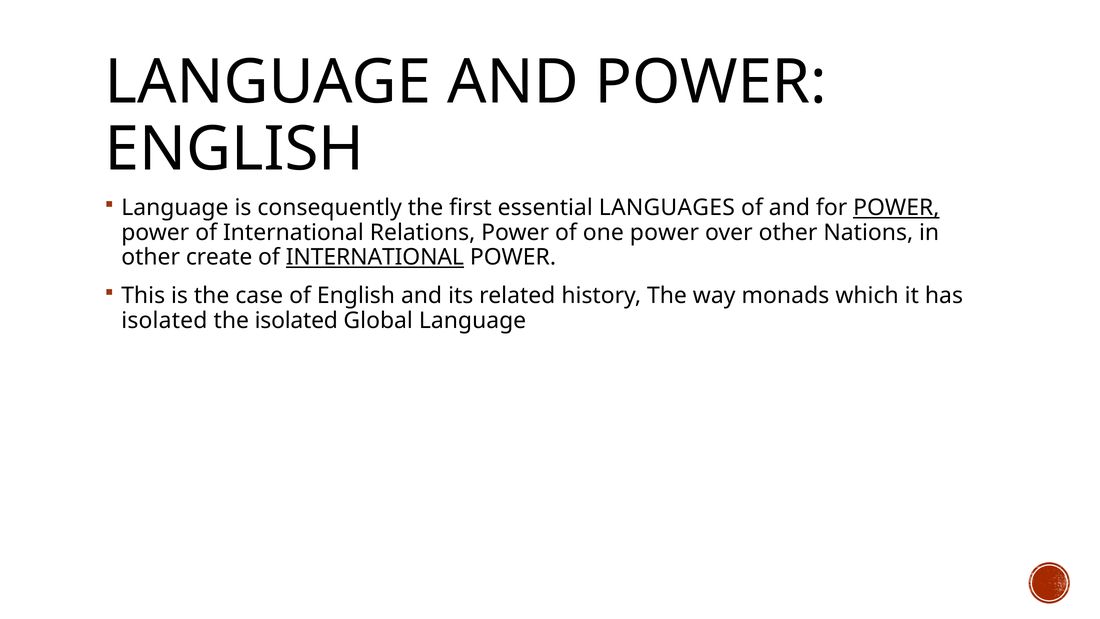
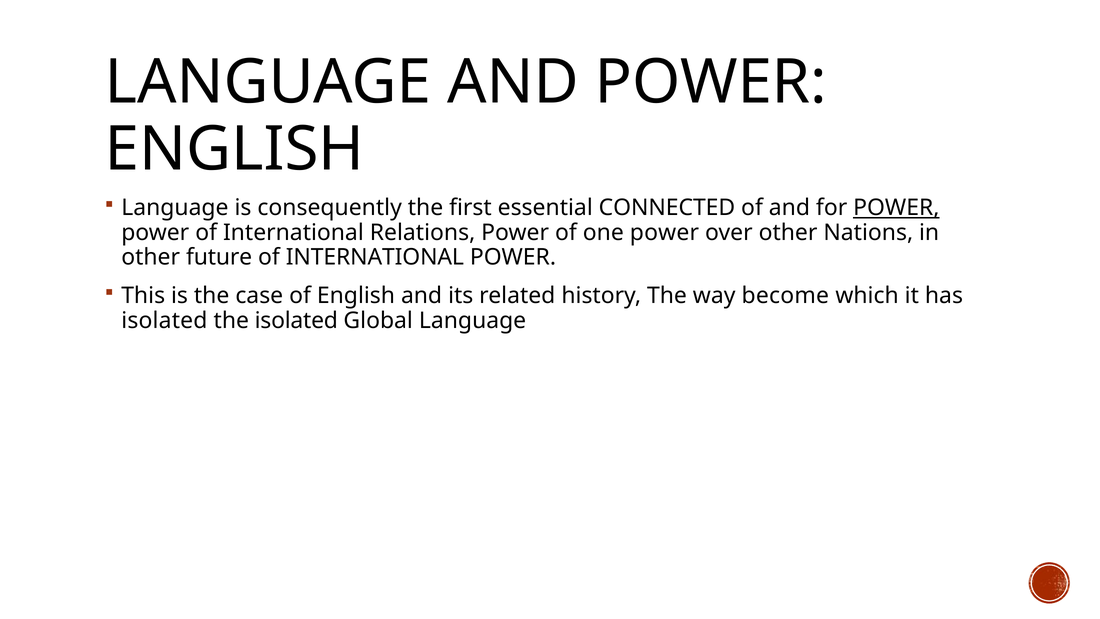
LANGUAGES: LANGUAGES -> CONNECTED (667, 208)
create: create -> future (219, 257)
INTERNATIONAL underline: present -> none (375, 257)
monads: monads -> become (785, 296)
